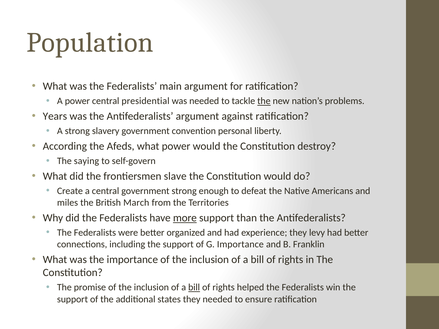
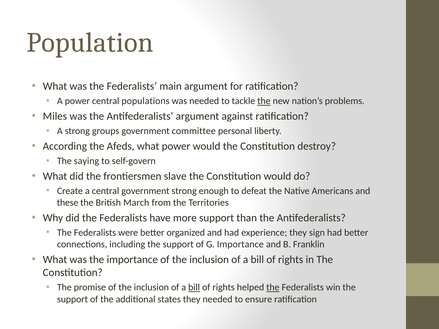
presidential: presidential -> populations (146, 101)
Years: Years -> Miles (55, 116)
slavery: slavery -> groups (106, 131)
convention: convention -> committee (194, 131)
miles: miles -> these (68, 203)
more underline: present -> none (185, 218)
levy: levy -> sign (317, 233)
the underline: none -> present (273, 288)
